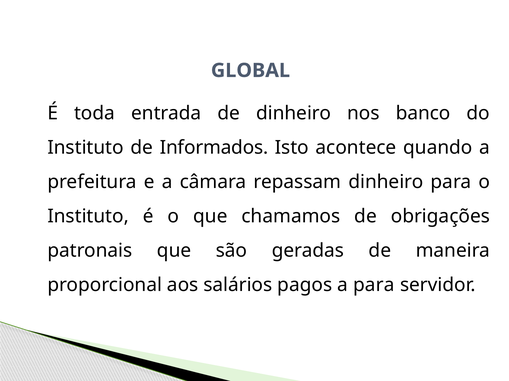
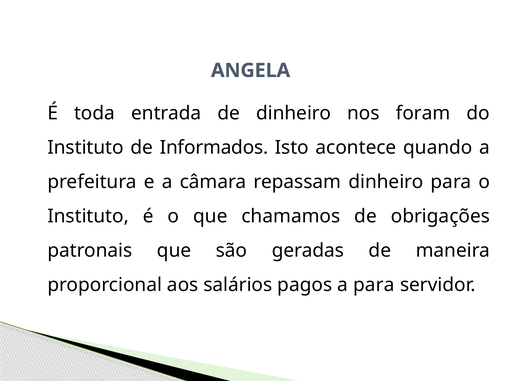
GLOBAL: GLOBAL -> ANGELA (251, 71)
banco: banco -> foram (423, 113)
